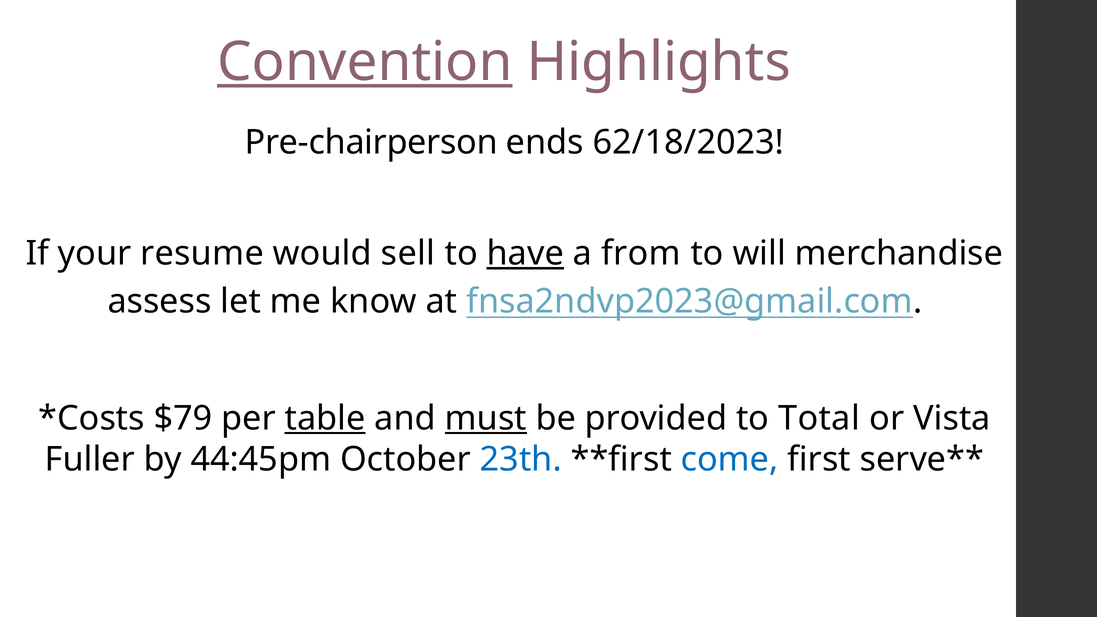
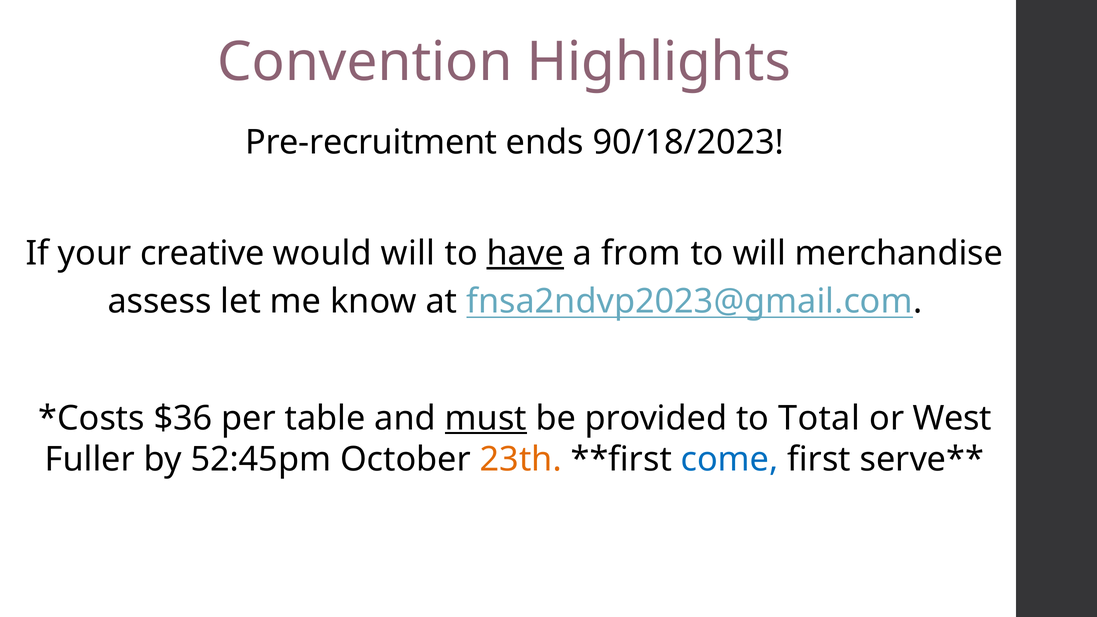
Convention underline: present -> none (365, 62)
Pre-chairperson: Pre-chairperson -> Pre-recruitment (371, 142)
62/18/2023: 62/18/2023 -> 90/18/2023 (688, 142)
resume: resume -> creative (202, 254)
would sell: sell -> will (408, 254)
$79: $79 -> $36 (183, 418)
table underline: present -> none (325, 418)
Vista: Vista -> West (952, 418)
44:45pm: 44:45pm -> 52:45pm (261, 460)
23th colour: blue -> orange (521, 460)
